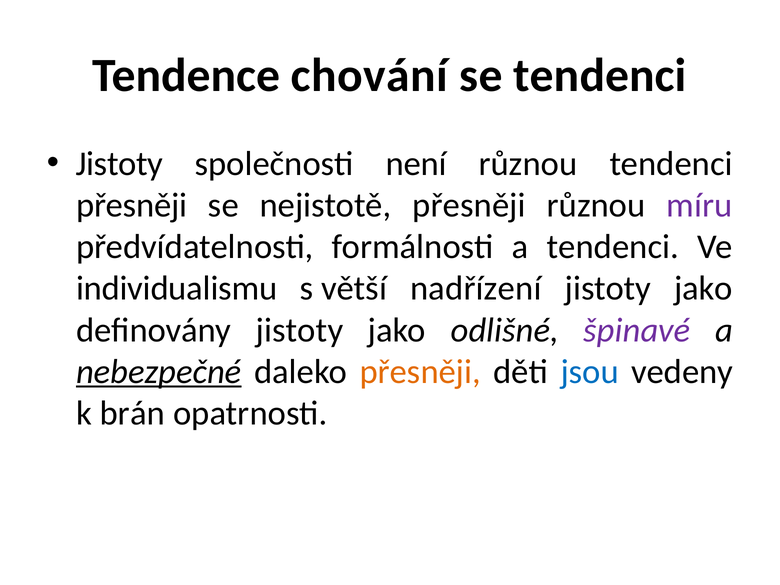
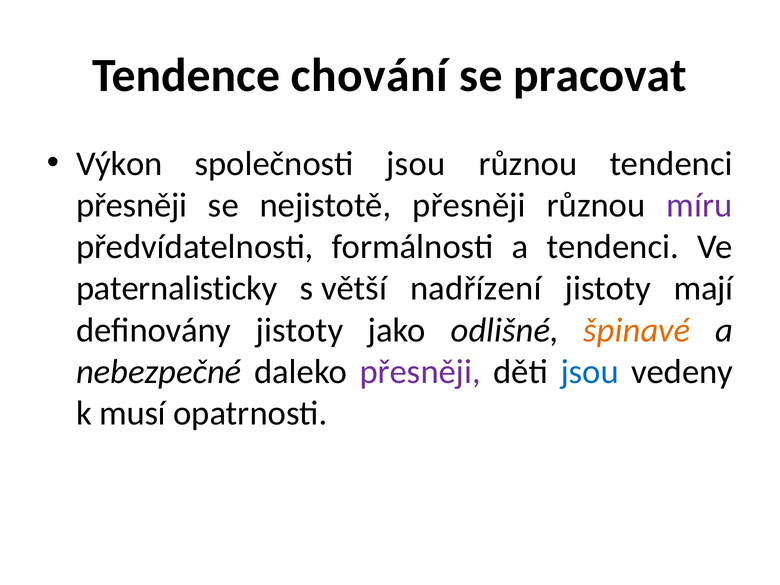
se tendenci: tendenci -> pracovat (600, 76)
Jistoty: Jistoty -> Výkon (119, 164)
společnosti není: není -> jsou (416, 164)
individualismu: individualismu -> paternalisticky (177, 288)
jako: jako -> mají (704, 288)
špinavé colour: purple -> orange (637, 330)
nebezpečné underline: present -> none (159, 372)
přesněji colour: orange -> purple (420, 372)
brán: brán -> musí (133, 413)
